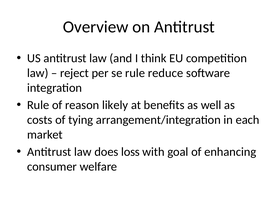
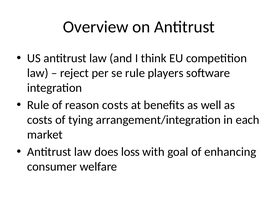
reduce: reduce -> players (166, 73)
reason likely: likely -> costs (115, 105)
